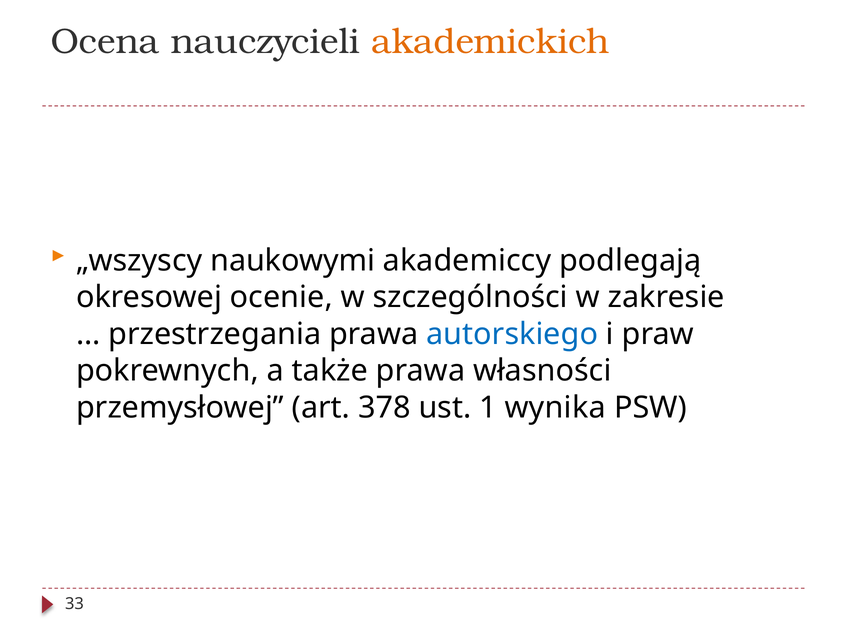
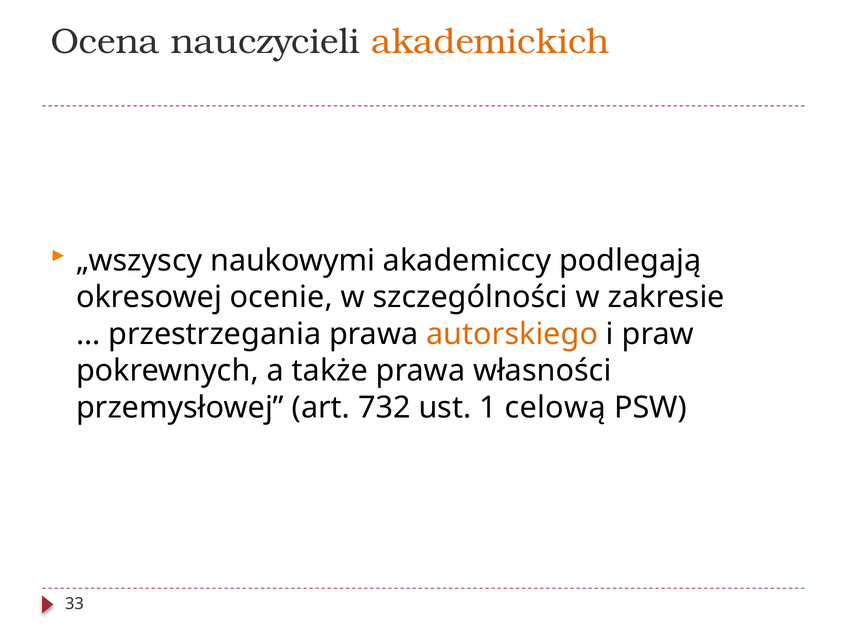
autorskiego colour: blue -> orange (512, 334)
378: 378 -> 732 (384, 408)
wynika: wynika -> celową (555, 408)
